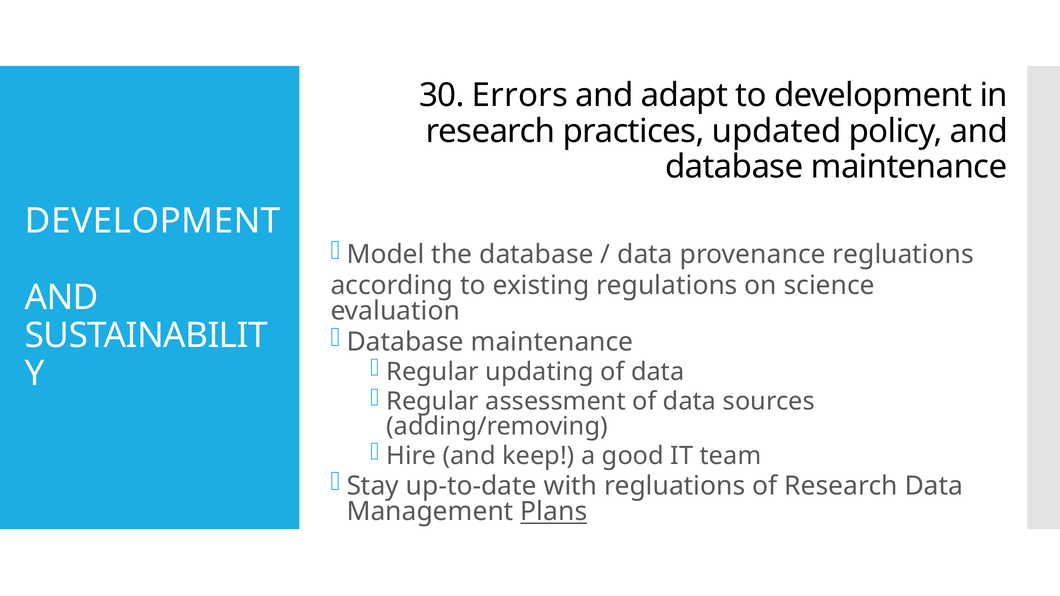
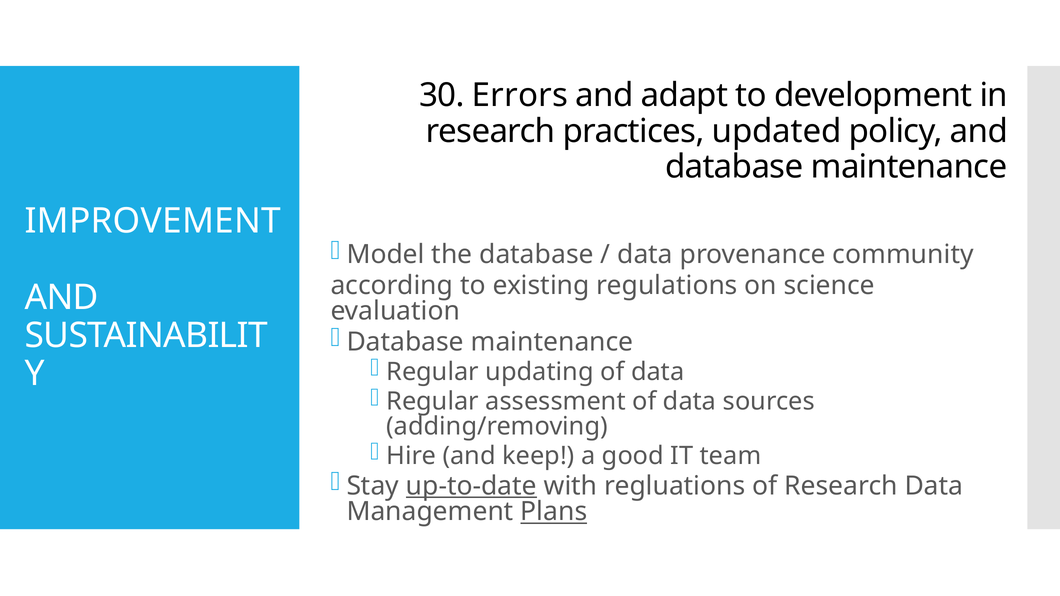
DEVELOPMENT: DEVELOPMENT -> IMPROVEMENT (153, 221)
provenance regluations: regluations -> community (903, 255)
up-to-date underline: none -> present (471, 486)
